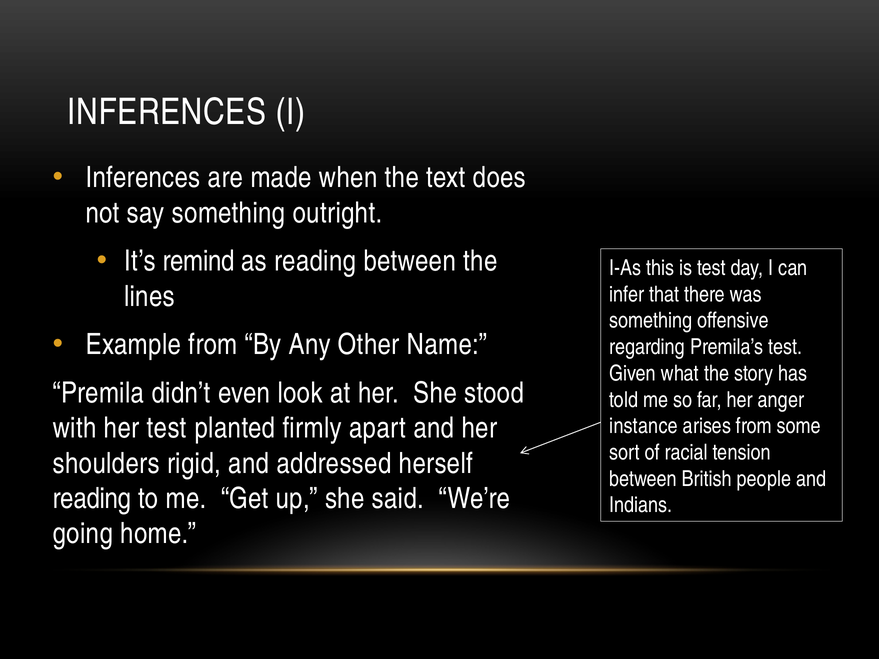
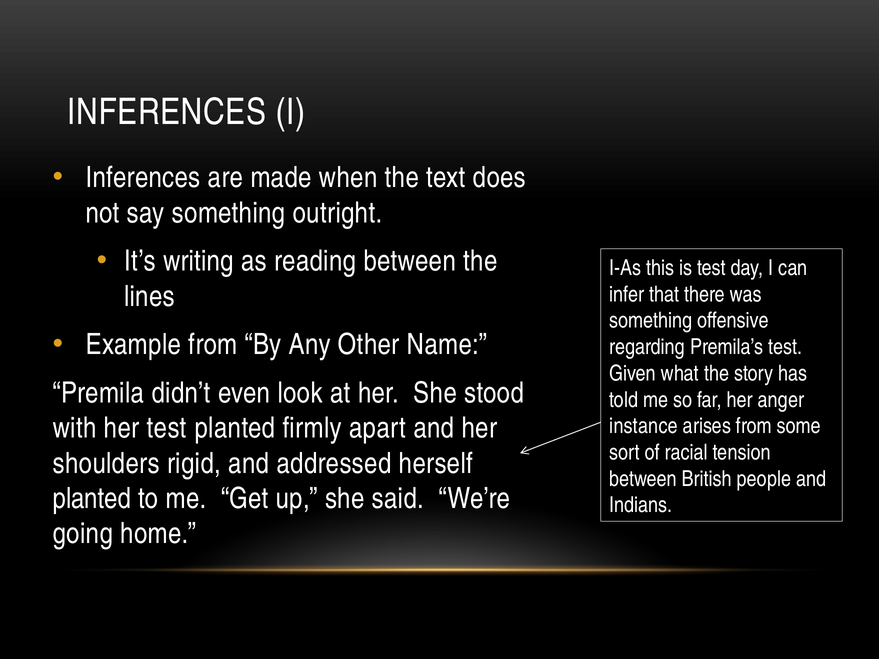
remind: remind -> writing (198, 261)
reading: reading -> planted (92, 499)
